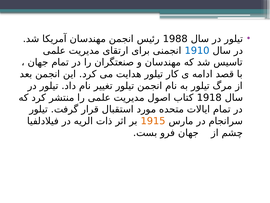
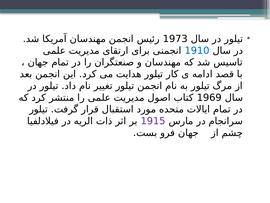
1988: 1988 -> 1973 (175, 39)
1918: 1918 -> 1969 (209, 97)
1915 colour: orange -> purple (153, 121)
